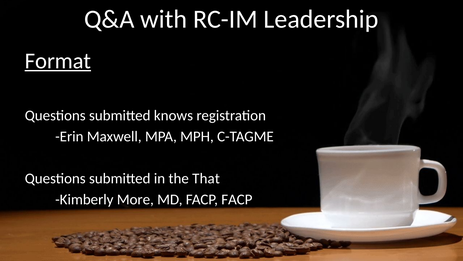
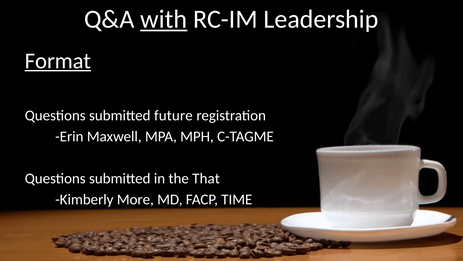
with underline: none -> present (164, 19)
knows: knows -> future (173, 115)
FACP FACP: FACP -> TIME (237, 199)
